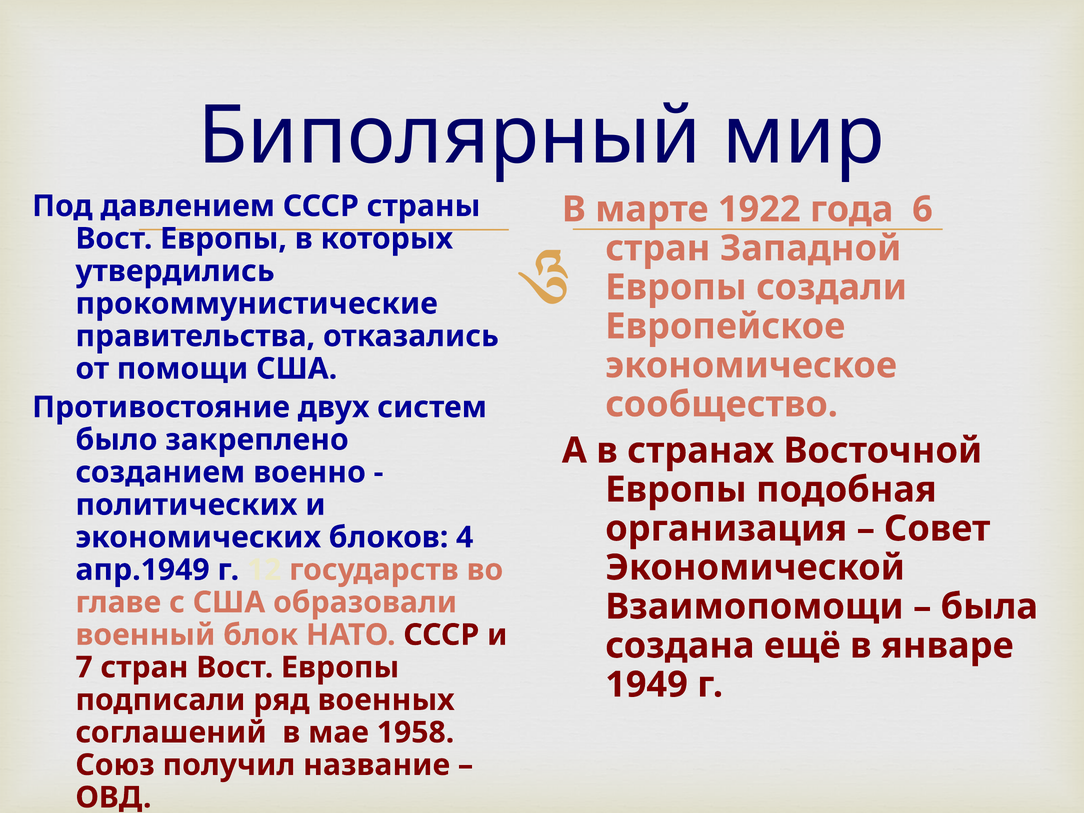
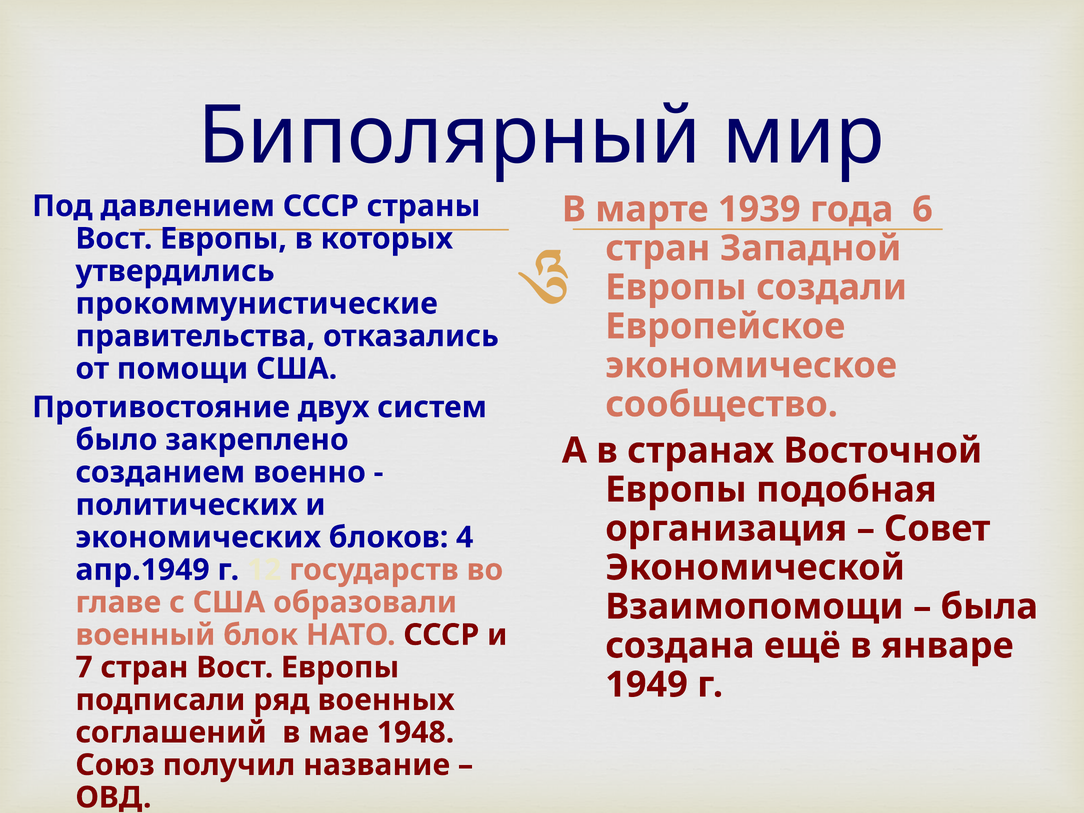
1922: 1922 -> 1939 (759, 209)
1958: 1958 -> 1948 (415, 732)
